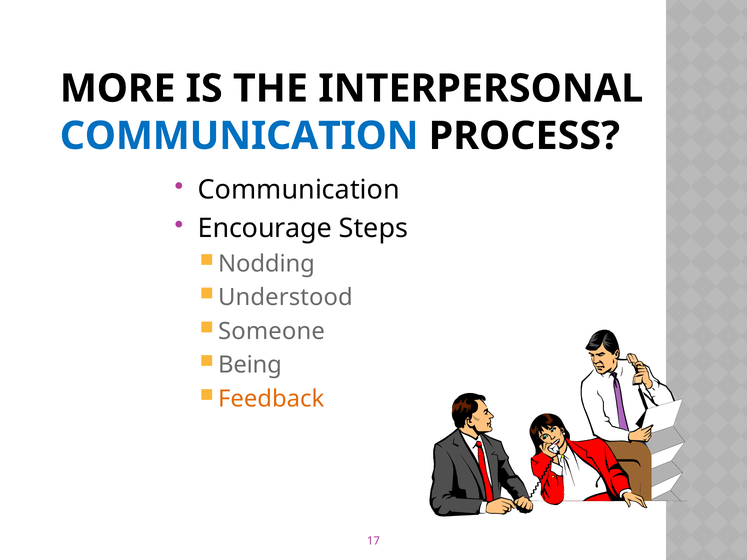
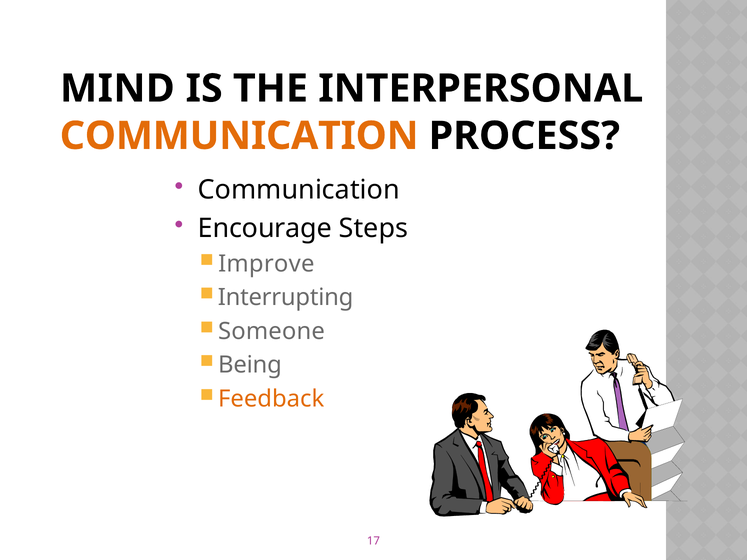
MORE: MORE -> MIND (117, 89)
COMMUNICATION colour: blue -> orange (239, 136)
Nodding: Nodding -> Improve (266, 264)
Understood: Understood -> Interrupting (286, 298)
